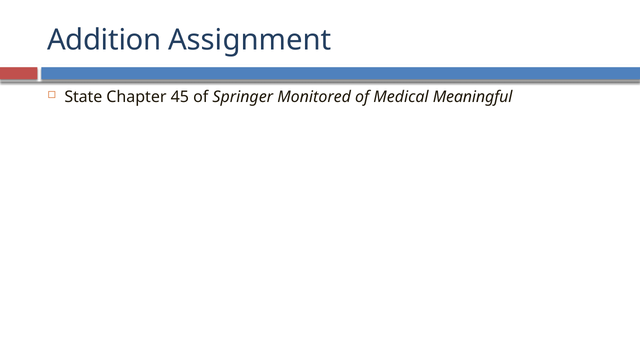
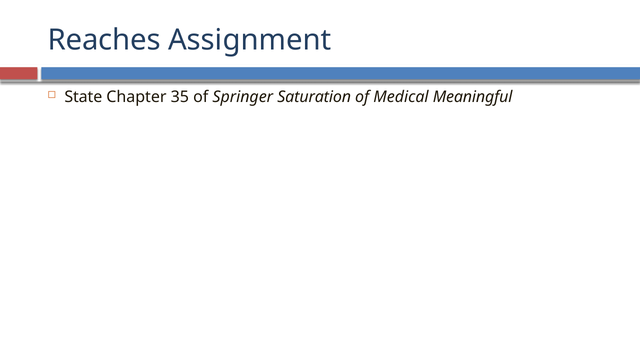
Addition: Addition -> Reaches (104, 40)
45: 45 -> 35 (180, 97)
Monitored: Monitored -> Saturation (314, 97)
